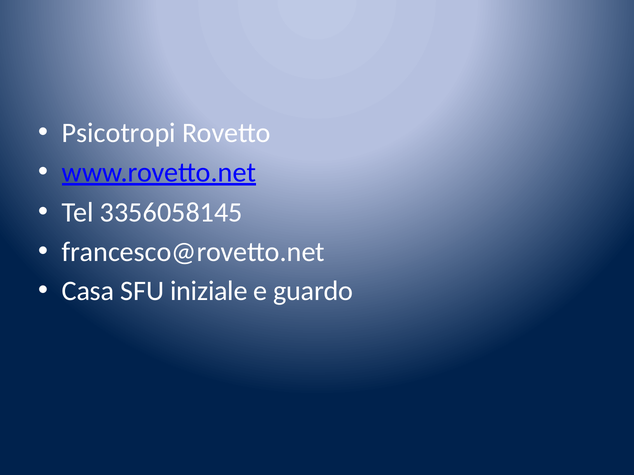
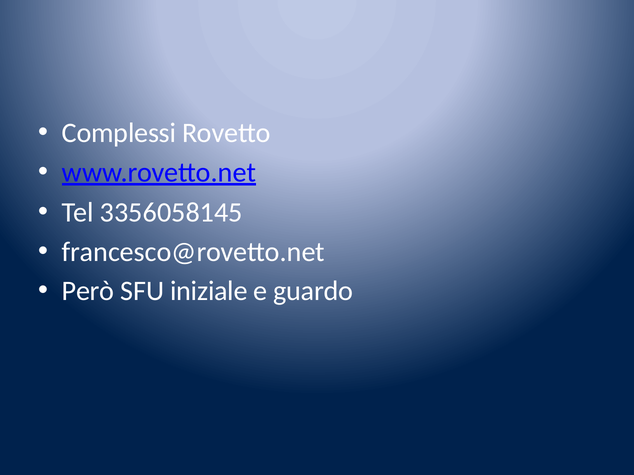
Psicotropi: Psicotropi -> Complessi (119, 133)
Casa: Casa -> Però (88, 291)
